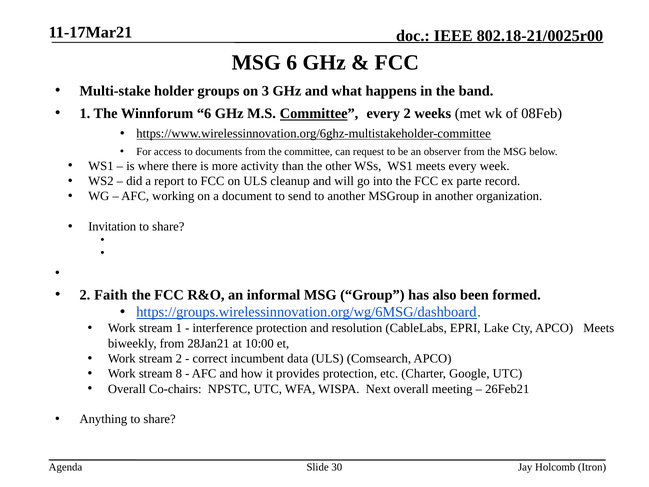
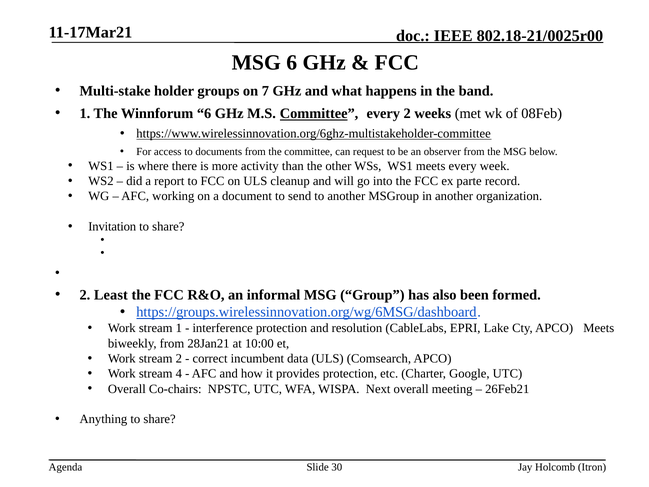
3: 3 -> 7 (265, 91)
Faith: Faith -> Least (111, 295)
8: 8 -> 4 (179, 374)
